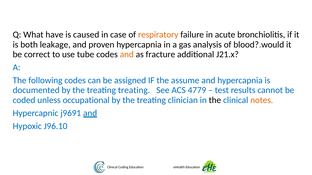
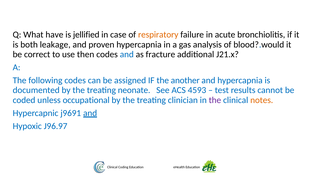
caused: caused -> jellified (86, 35)
tube: tube -> then (86, 54)
and colour: orange -> blue (127, 54)
assume: assume -> another (185, 81)
treating treating: treating -> neonate (134, 90)
4779: 4779 -> 4593 (197, 90)
the colour: black -> purple (215, 100)
J96.10: J96.10 -> J96.97 (56, 126)
